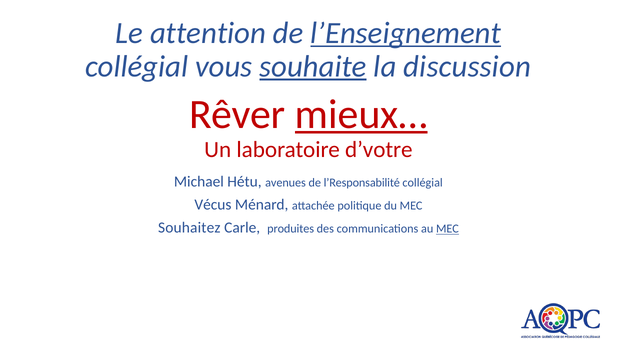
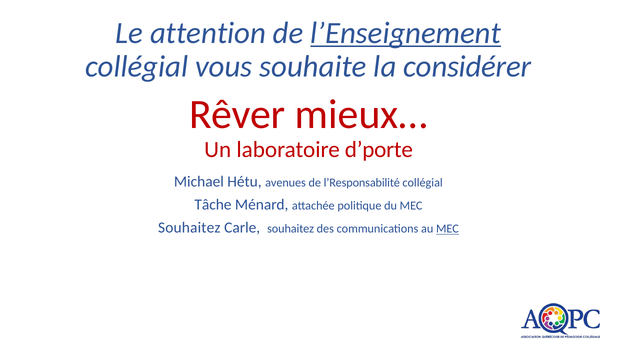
souhaite underline: present -> none (313, 66)
discussion: discussion -> considérer (467, 66)
mieux… underline: present -> none (361, 115)
d’votre: d’votre -> d’porte (379, 150)
Vécus: Vécus -> Tâche (213, 205)
Carle produites: produites -> souhaitez (291, 229)
